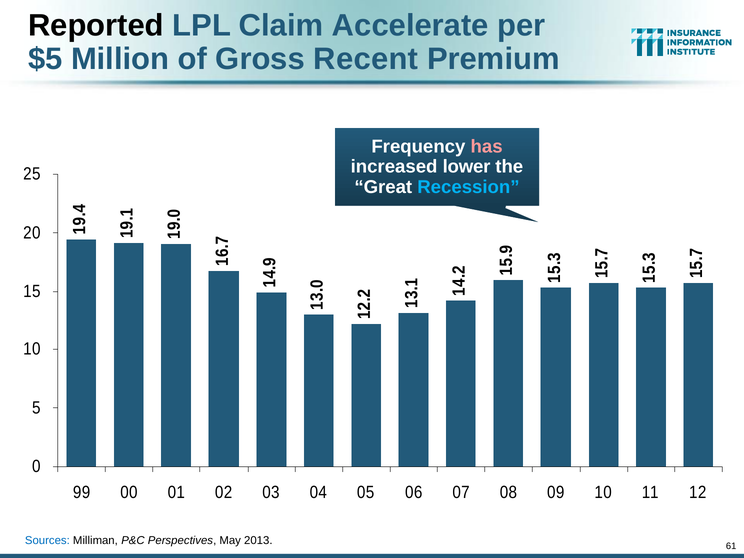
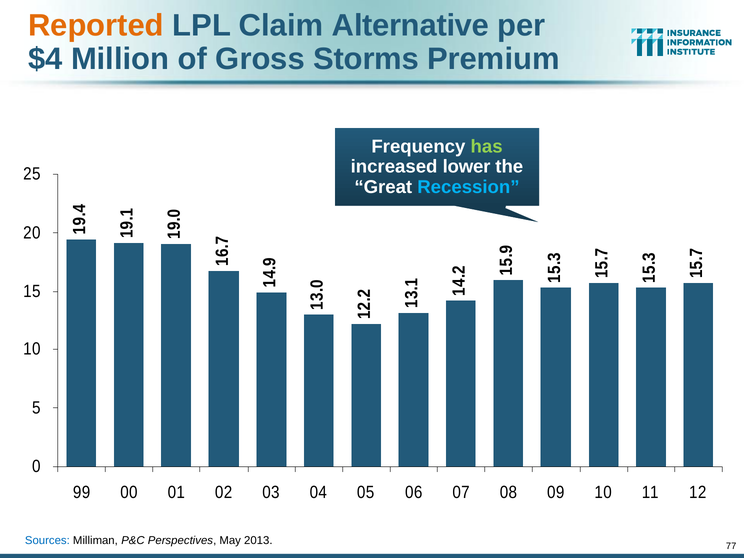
Reported colour: black -> orange (96, 25)
Accelerate: Accelerate -> Alternative (410, 25)
$5: $5 -> $4 (45, 59)
Recent: Recent -> Storms (366, 59)
has colour: pink -> light green (487, 147)
61: 61 -> 77 (731, 546)
